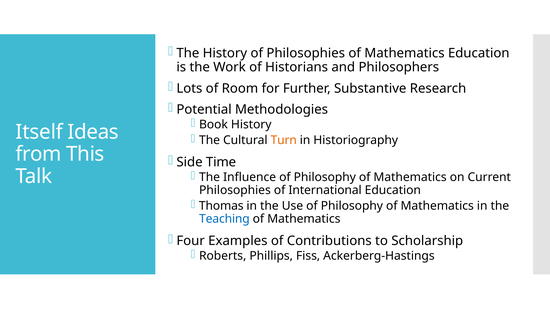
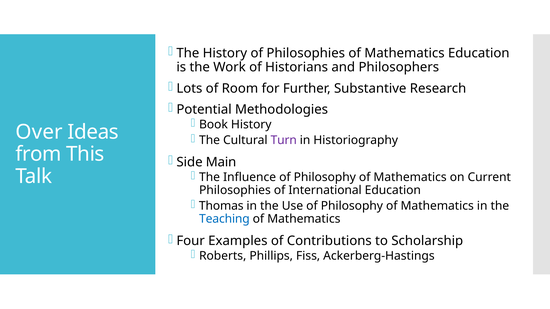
Itself: Itself -> Over (39, 132)
Turn colour: orange -> purple (284, 140)
Time: Time -> Main (221, 162)
